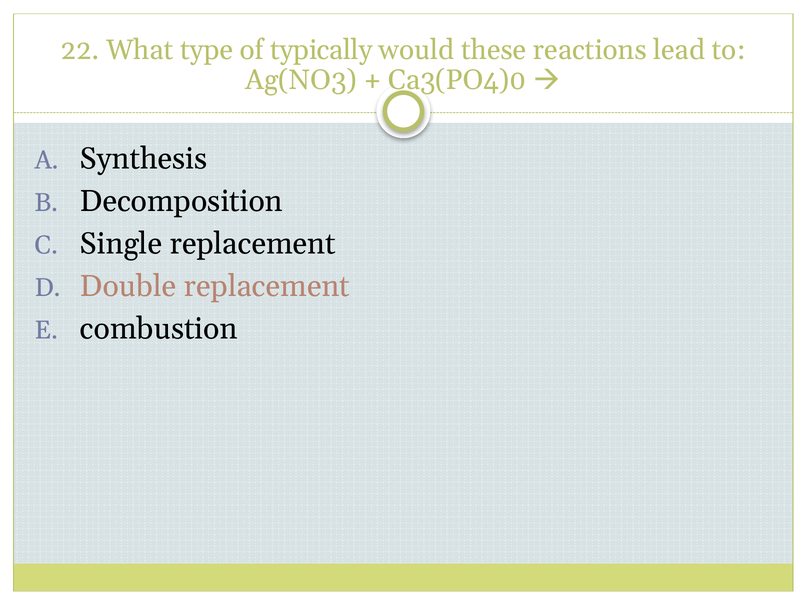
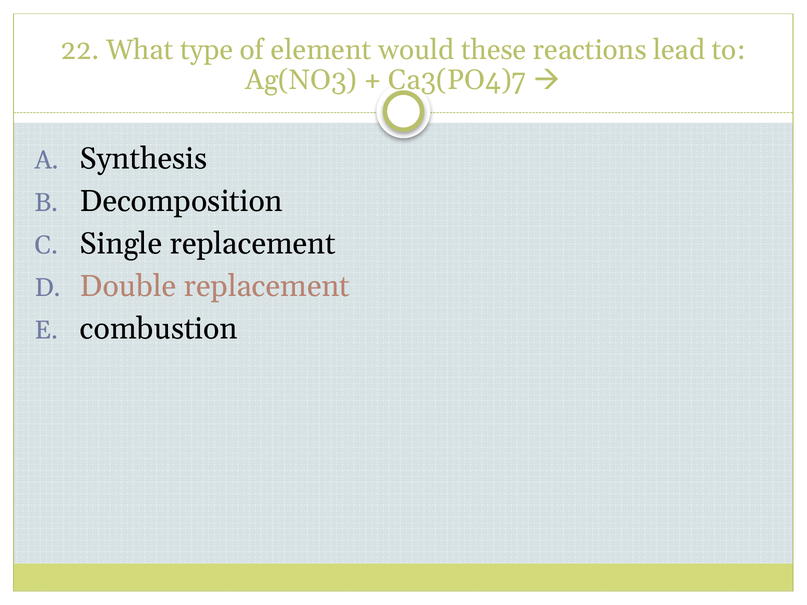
typically: typically -> element (321, 50)
Ca3(PO4)0: Ca3(PO4)0 -> Ca3(PO4)7 (457, 80)
